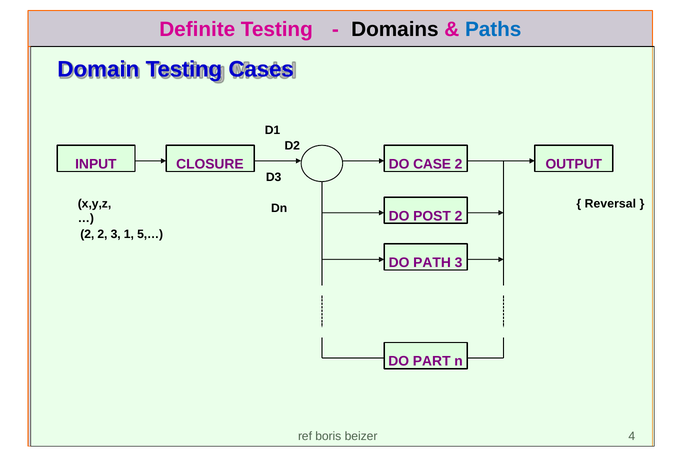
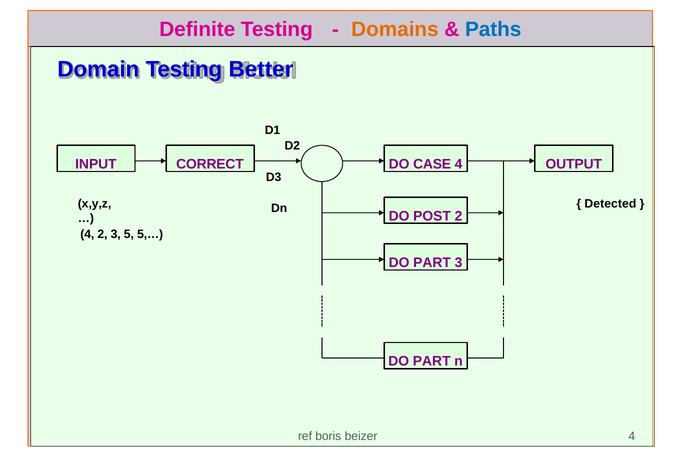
Domains colour: black -> orange (395, 29)
Cases: Cases -> Better (261, 69)
CLOSURE: CLOSURE -> CORRECT (210, 164)
CASE 2: 2 -> 4 (459, 164)
Reversal: Reversal -> Detected (610, 204)
2: 2 -> 4 (87, 234)
1: 1 -> 5 (129, 234)
PATH: PATH -> PART (432, 263)
